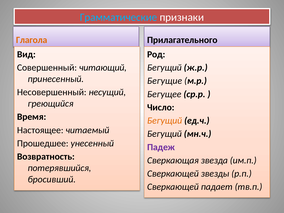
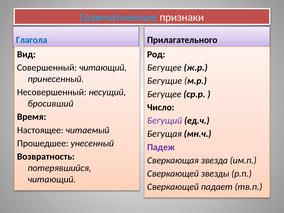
Глагола colour: orange -> blue (32, 40)
Бегущий: Бегущий -> Бегущее (164, 68)
греющийся: греющийся -> бросивший (51, 104)
Бегущий colour: orange -> purple (165, 121)
Бегущий: Бегущий -> Бегущая (164, 134)
бросивший: бросивший -> читающий (52, 179)
